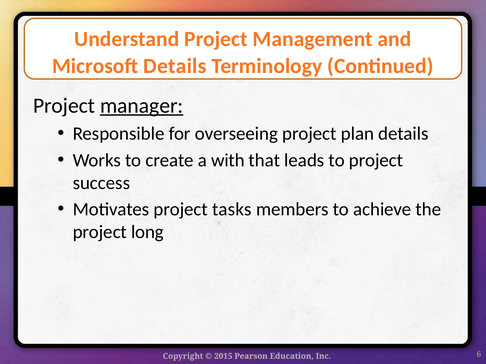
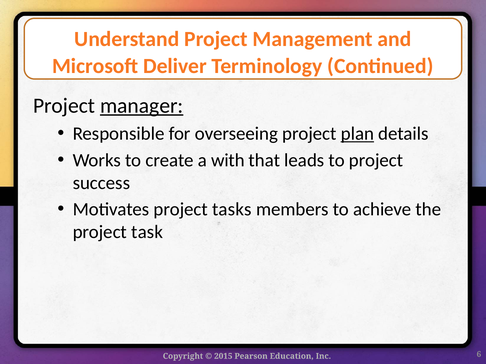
Microsoft Details: Details -> Deliver (175, 66)
plan underline: none -> present (357, 134)
long: long -> task (147, 232)
